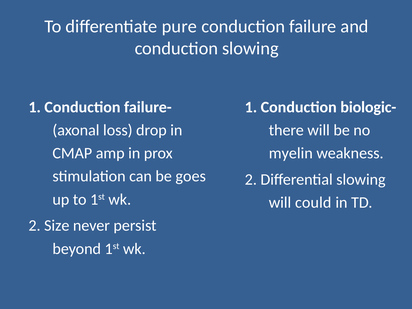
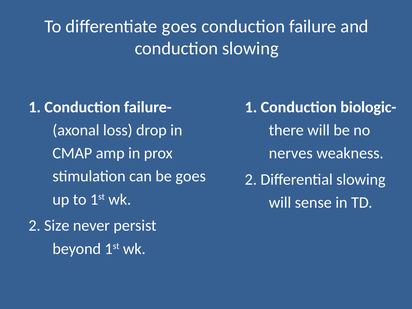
differentiate pure: pure -> goes (179, 26)
myelin: myelin -> nerves (291, 153)
could: could -> sense (313, 203)
